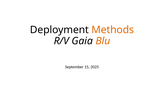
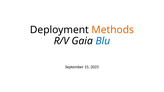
Blu colour: orange -> blue (103, 41)
